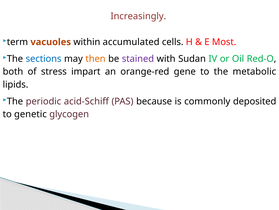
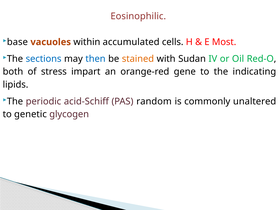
Increasingly: Increasingly -> Eosinophilic (138, 16)
term: term -> base (17, 42)
then colour: orange -> blue (95, 59)
stained colour: purple -> orange (138, 59)
metabolic: metabolic -> indicating (254, 71)
because: because -> random (154, 101)
deposited: deposited -> unaltered (255, 101)
